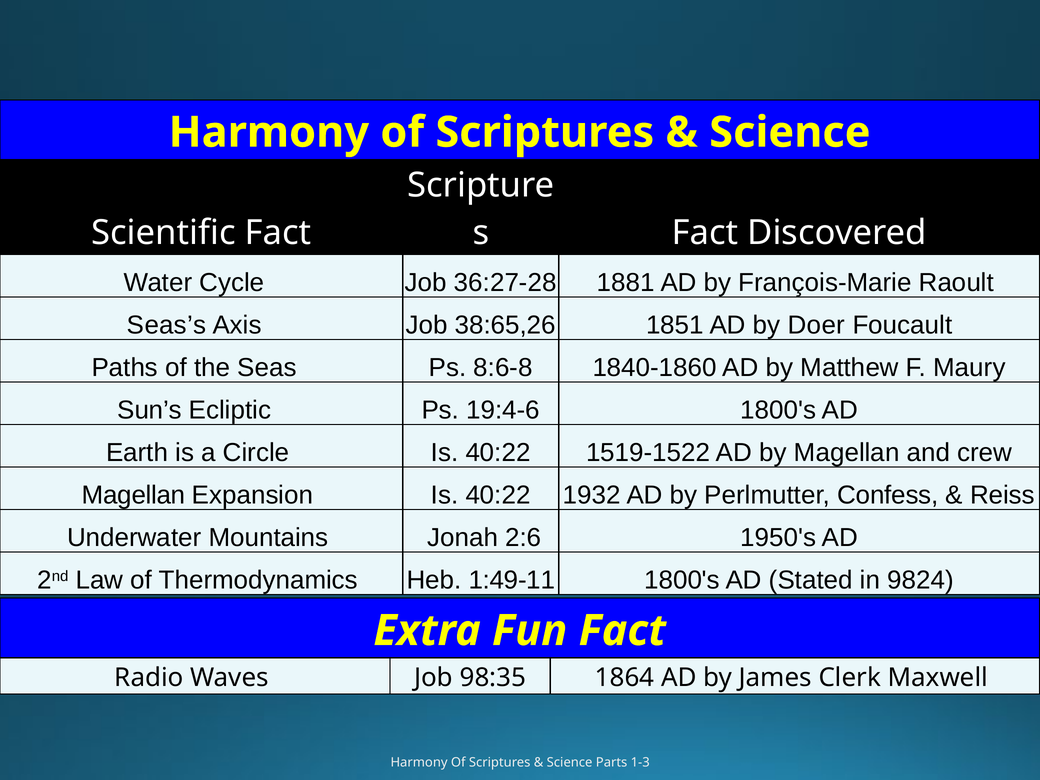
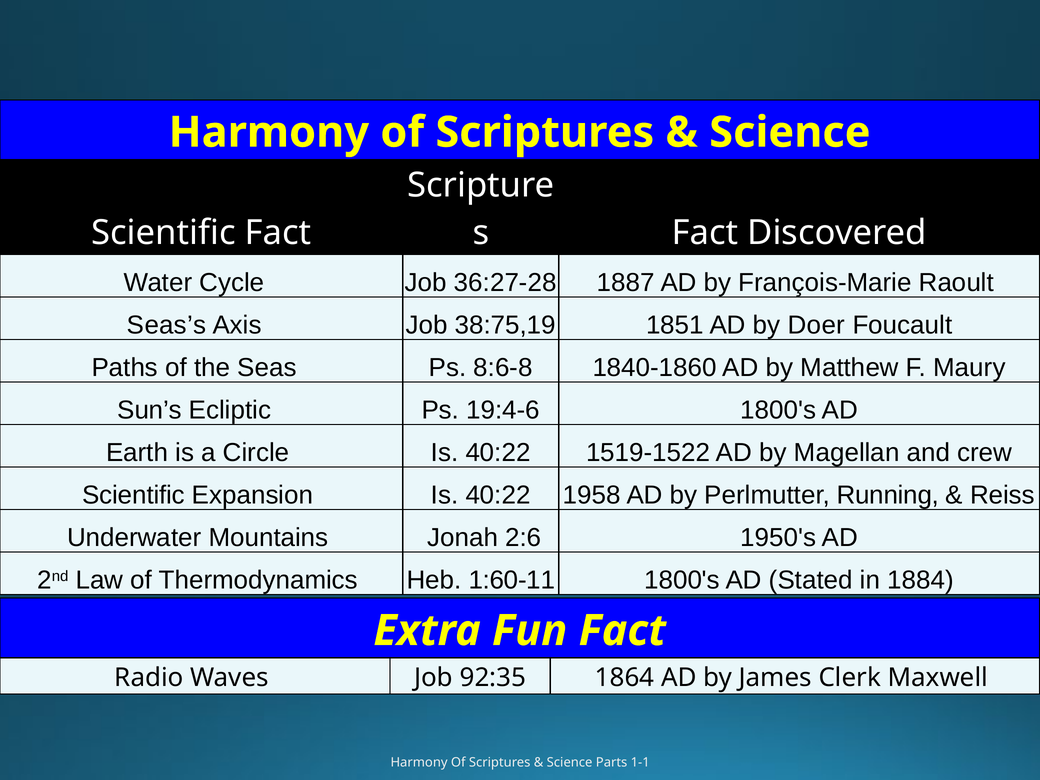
1881: 1881 -> 1887 (626, 283)
38:65,26: 38:65,26 -> 38:75,19 (505, 325)
Magellan: Magellan -> Scientific (134, 495)
1932: 1932 -> 1958 (592, 495)
Confess: Confess -> Running (888, 495)
1:49-11: 1:49-11 -> 1:60-11 (512, 580)
9824: 9824 -> 1884 (921, 580)
98:35: 98:35 -> 92:35 (493, 678)
1-3: 1-3 -> 1-1 (640, 763)
